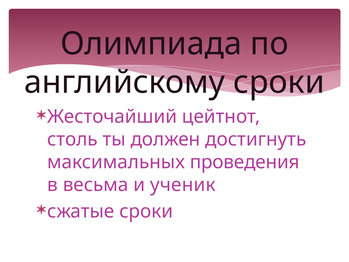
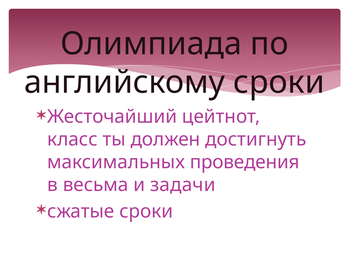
столь: столь -> класс (72, 139)
ученик: ученик -> задачи (183, 185)
